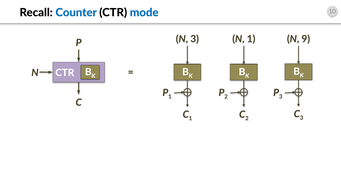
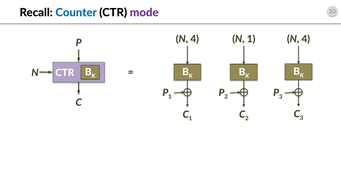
mode colour: blue -> purple (144, 13)
3: 3 -> 4 (195, 39)
9: 9 -> 4 (306, 39)
